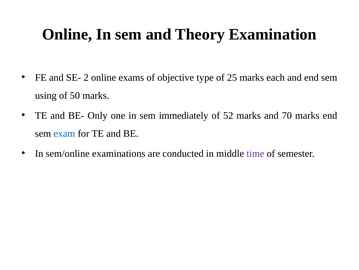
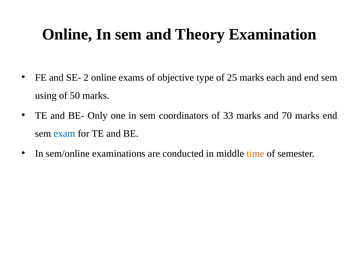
immediately: immediately -> coordinators (184, 115)
52: 52 -> 33 (228, 115)
time colour: purple -> orange (255, 153)
